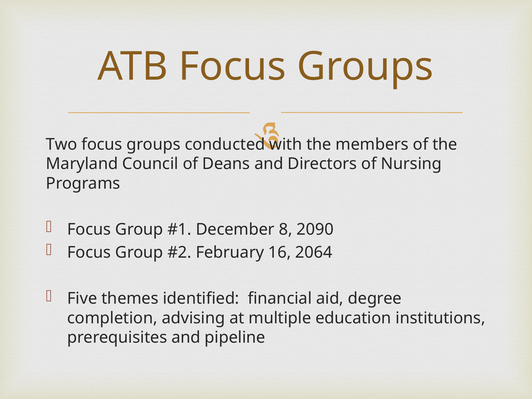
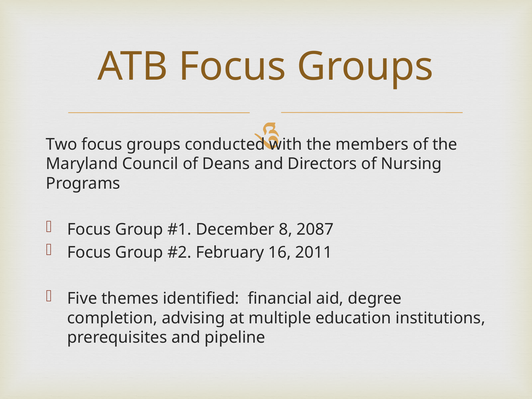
2090: 2090 -> 2087 (315, 229)
2064: 2064 -> 2011 (314, 252)
